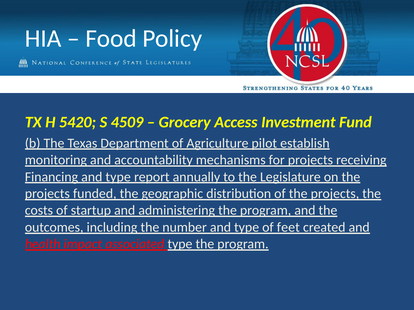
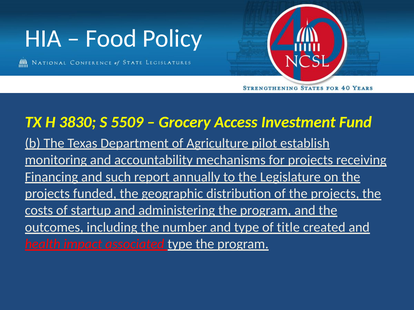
5420: 5420 -> 3830 (78, 122)
4509: 4509 -> 5509 (127, 122)
Financing and type: type -> such (118, 177)
feet: feet -> title (288, 228)
